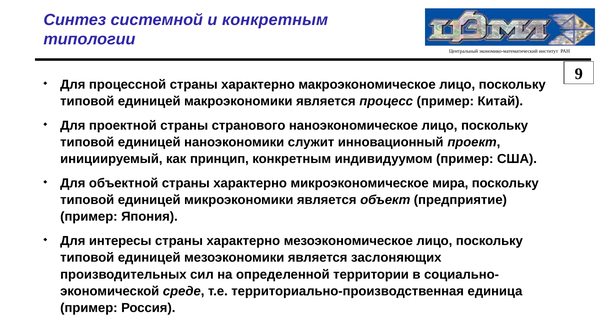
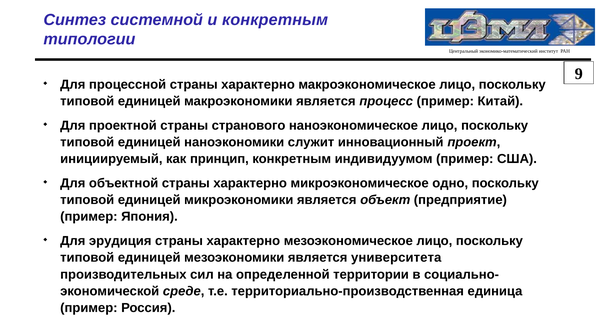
мира: мира -> одно (450, 183)
интересы: интересы -> эрудиция (120, 241)
заслоняющих: заслоняющих -> университета (396, 258)
